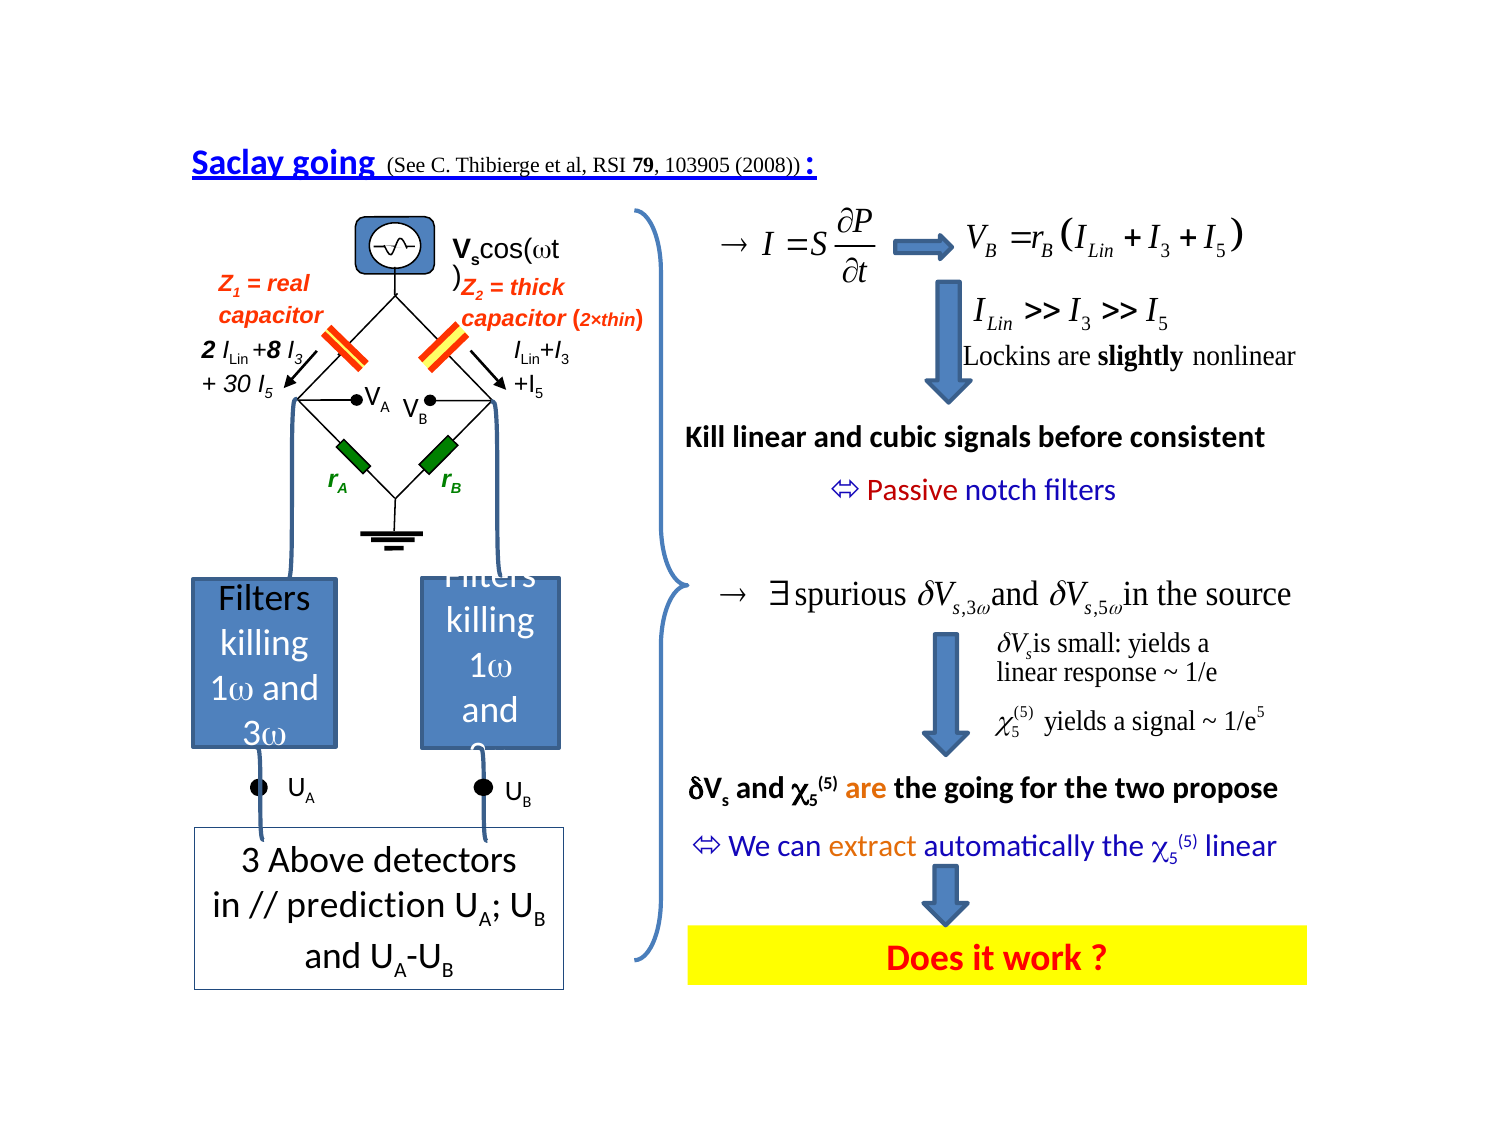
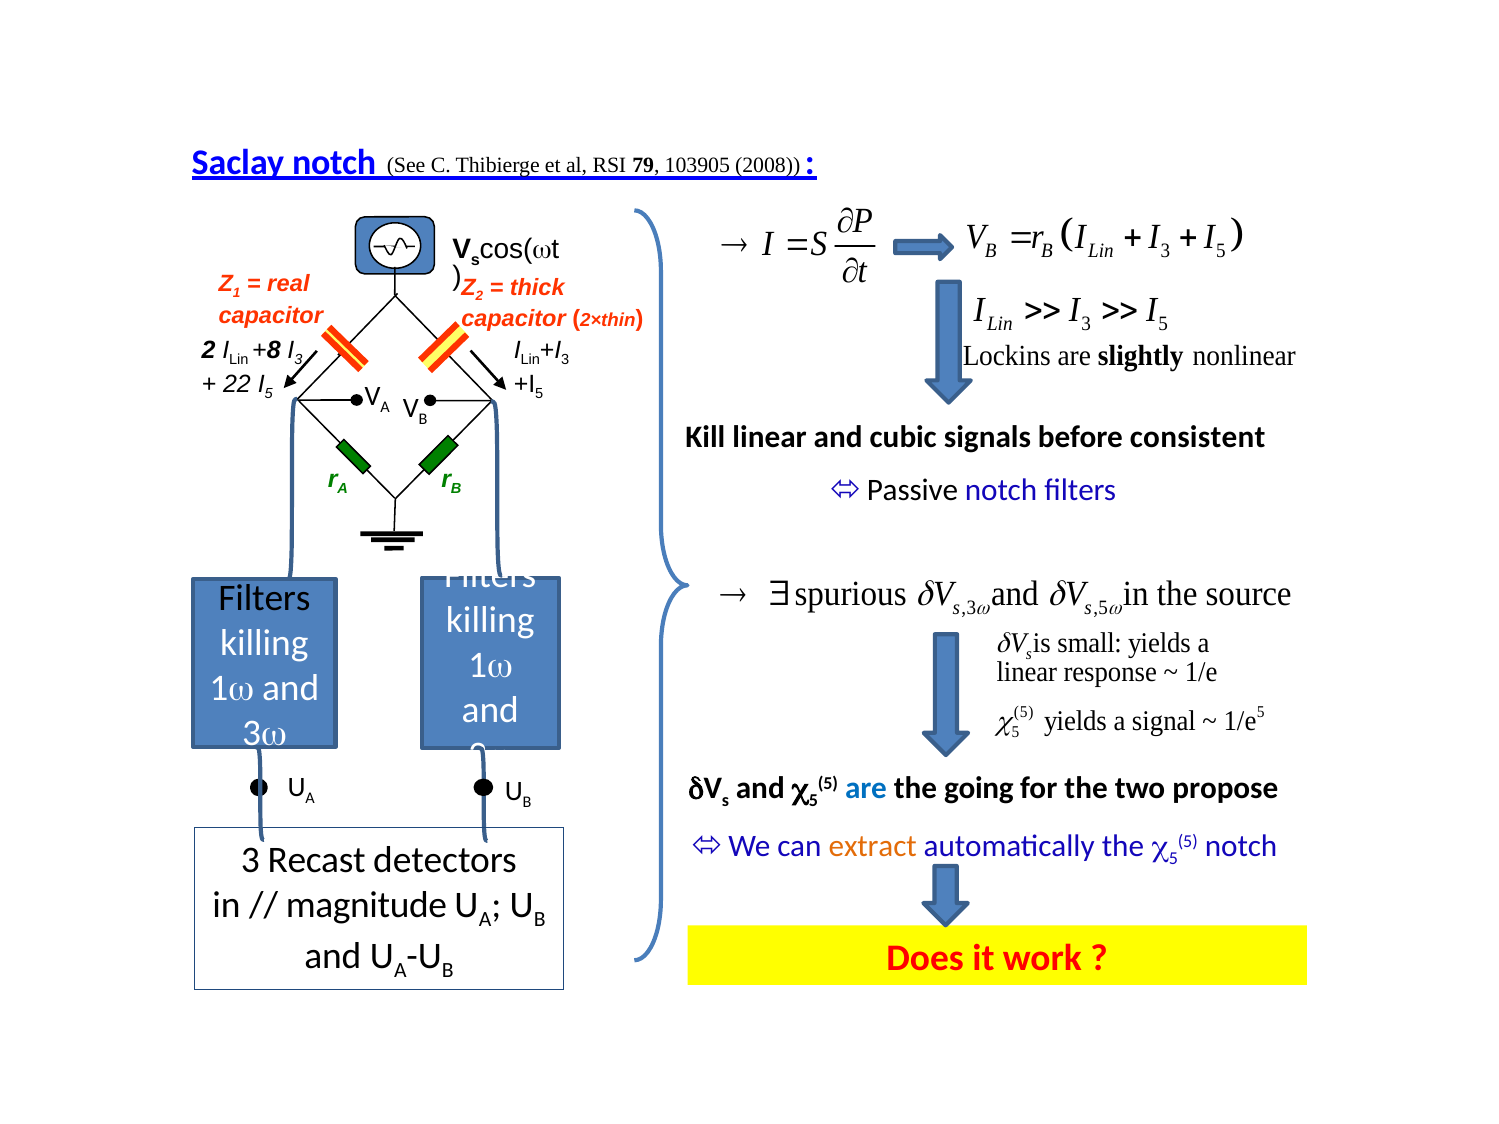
Saclay going: going -> notch (334, 163)
30: 30 -> 22 (237, 385)
Passive colour: red -> black (912, 491)
are colour: orange -> blue (866, 788)
linear: linear -> notch (1241, 847)
Above: Above -> Recast (317, 860)
prediction: prediction -> magnitude (366, 905)
